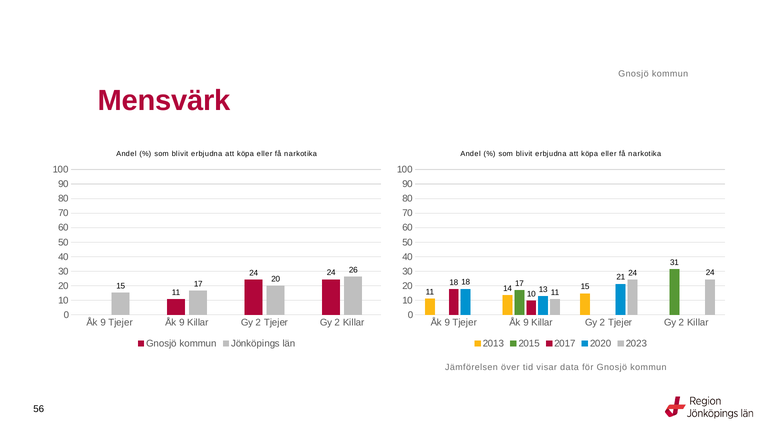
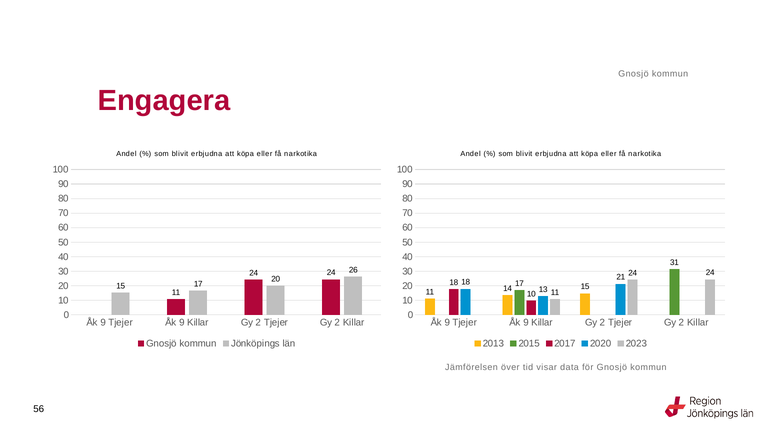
Mensvärk: Mensvärk -> Engagera (164, 101)
